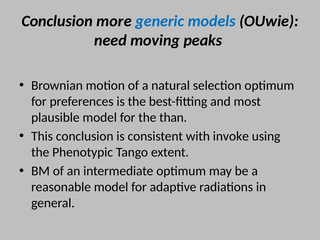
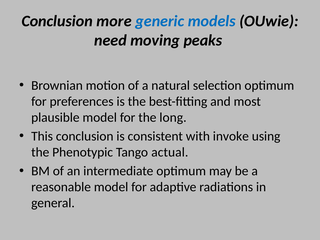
than: than -> long (173, 117)
extent: extent -> actual (170, 152)
